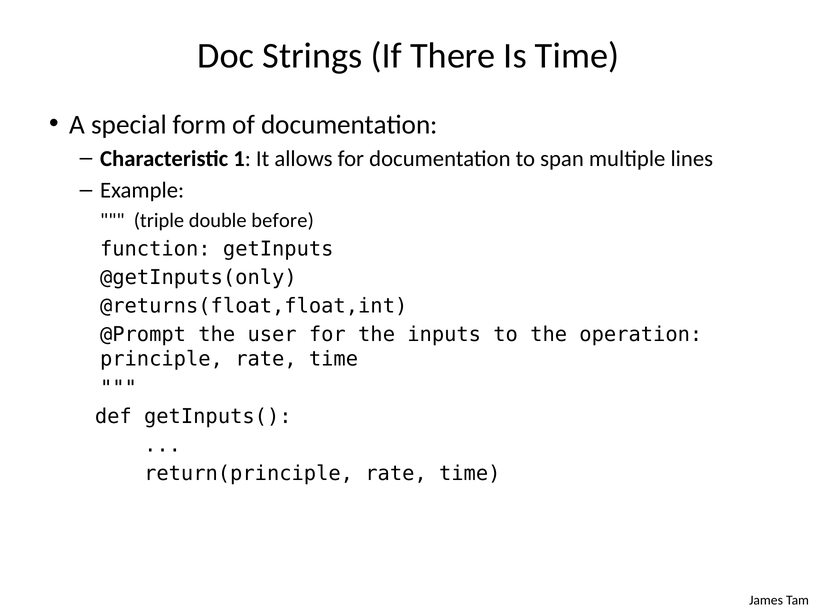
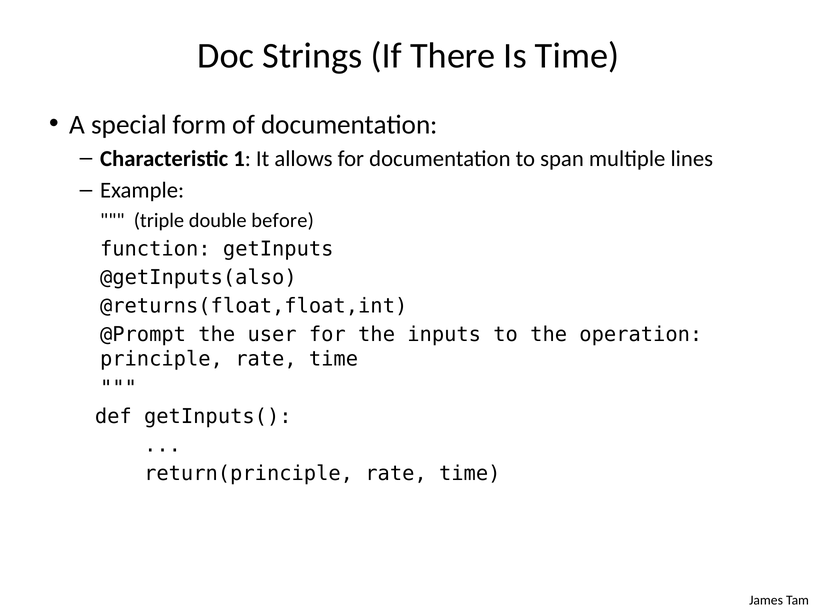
@getInputs(only: @getInputs(only -> @getInputs(also (198, 277)
